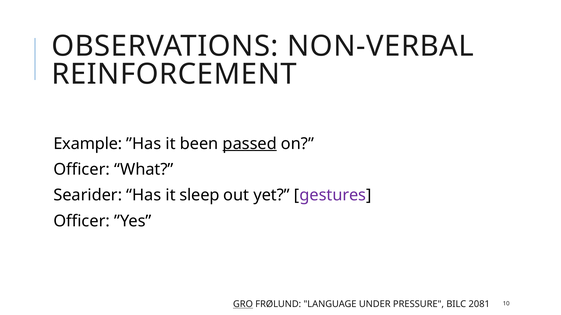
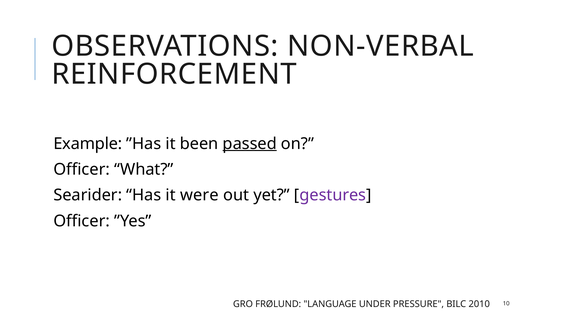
sleep: sleep -> were (199, 196)
GRO underline: present -> none (243, 305)
2081: 2081 -> 2010 (479, 305)
